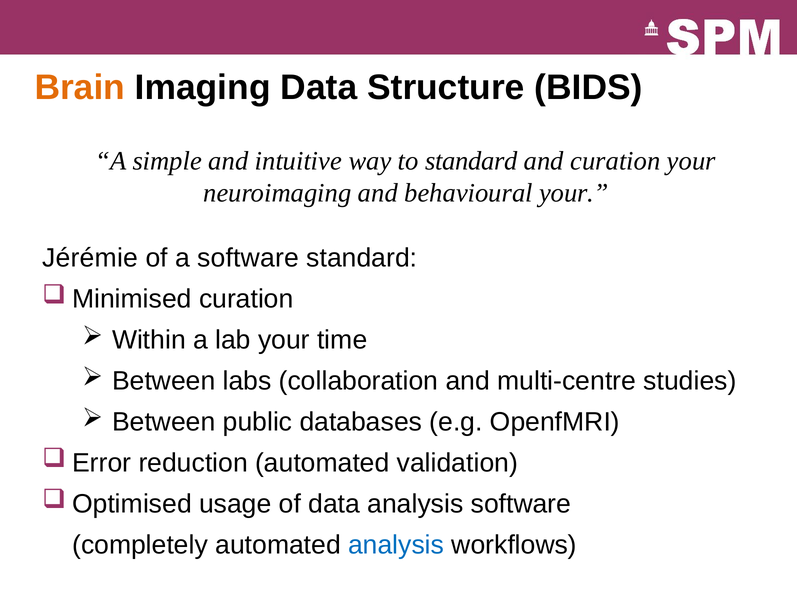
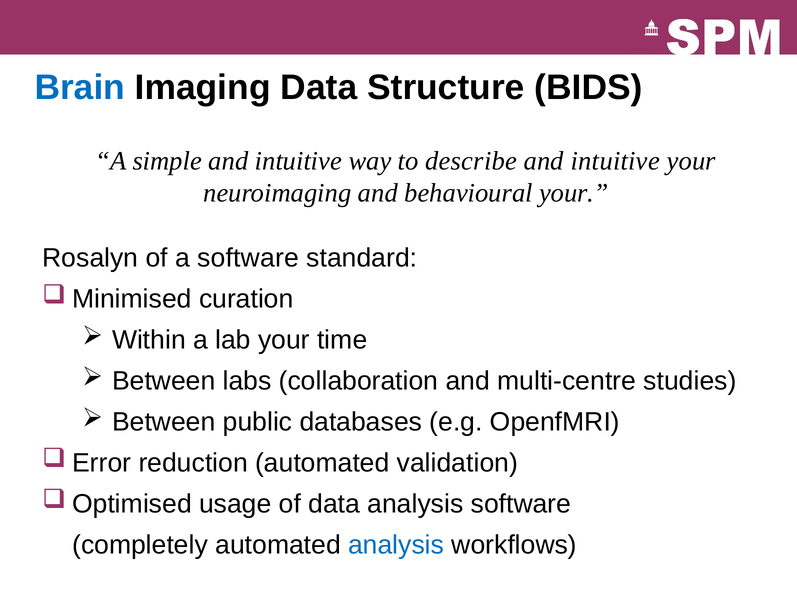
Brain colour: orange -> blue (80, 87)
to standard: standard -> describe (471, 161)
curation: curation -> intuitive (615, 161)
Jérémie: Jérémie -> Rosalyn (90, 258)
